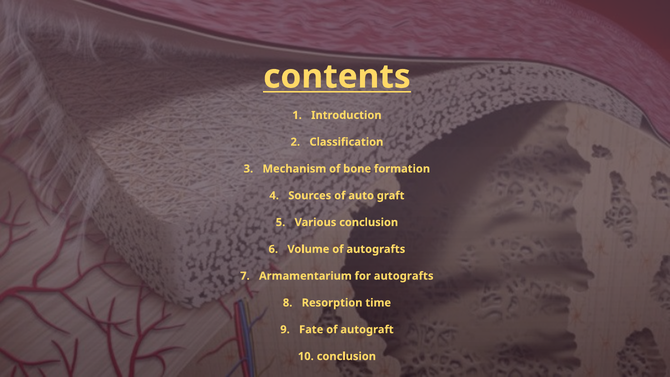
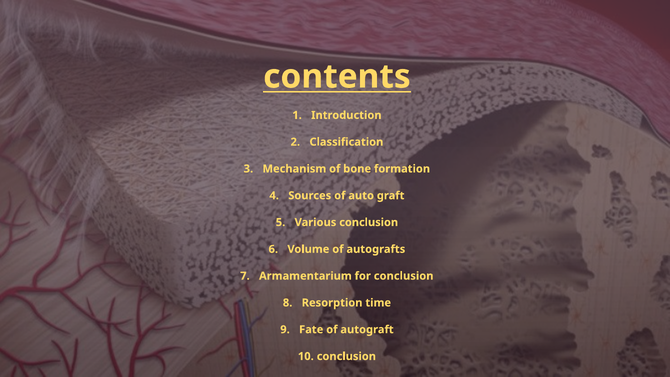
for autografts: autografts -> conclusion (404, 276)
